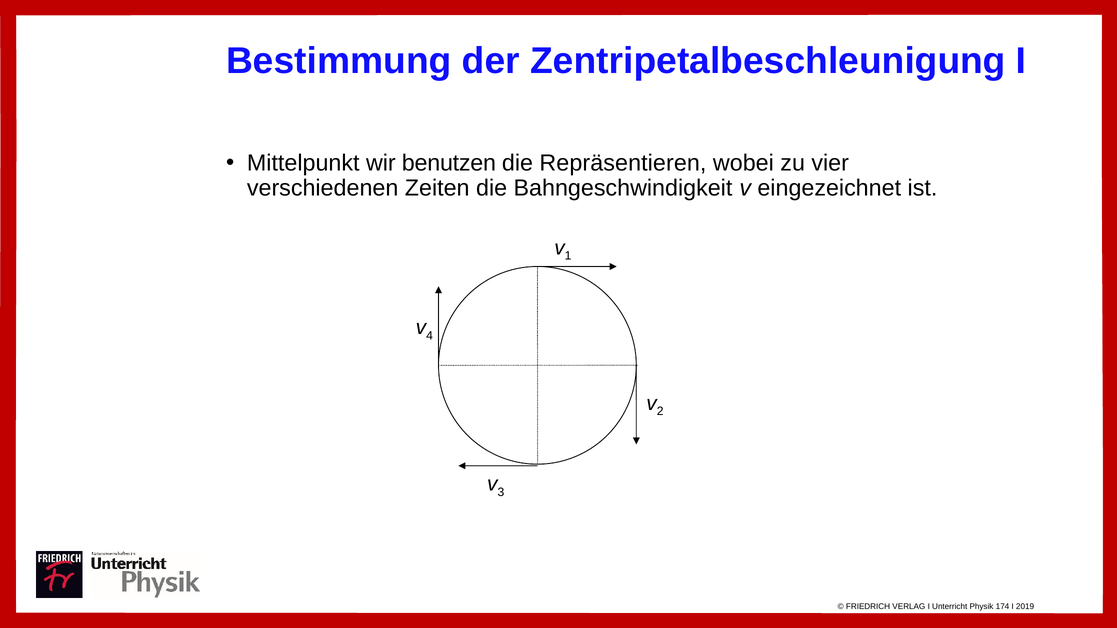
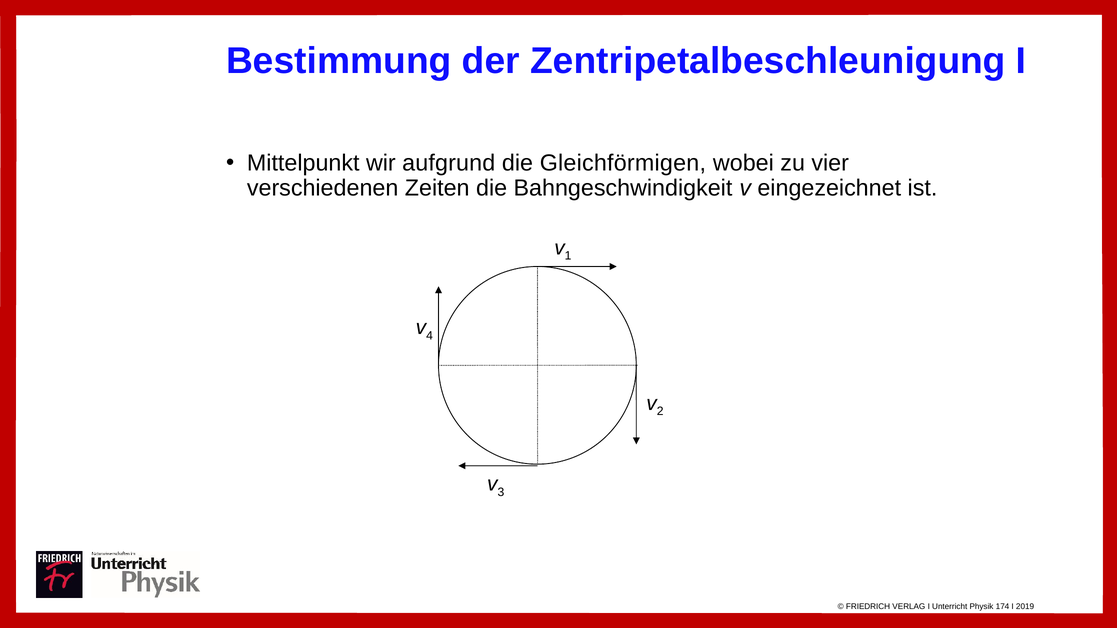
benutzen: benutzen -> aufgrund (449, 163)
Repräsentieren: Repräsentieren -> Gleichförmigen (623, 163)
